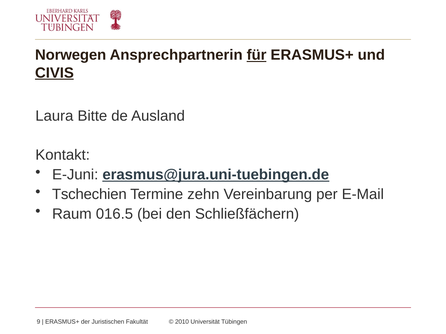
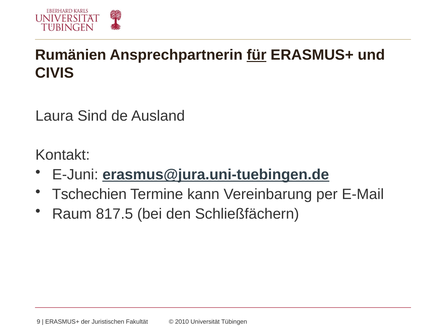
Norwegen: Norwegen -> Rumänien (71, 55)
CIVIS underline: present -> none (54, 73)
Bitte: Bitte -> Sind (92, 116)
zehn: zehn -> kann (203, 195)
016.5: 016.5 -> 817.5 (114, 214)
